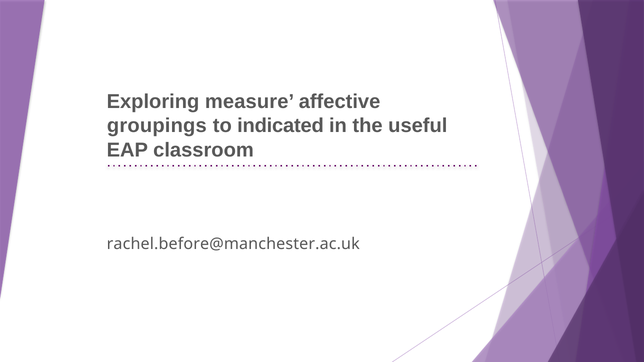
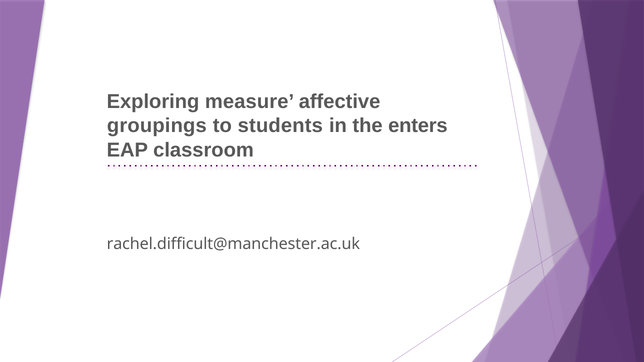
indicated: indicated -> students (280, 126)
useful: useful -> enters (418, 126)
rachel.before@manchester.ac.uk: rachel.before@manchester.ac.uk -> rachel.difficult@manchester.ac.uk (233, 244)
